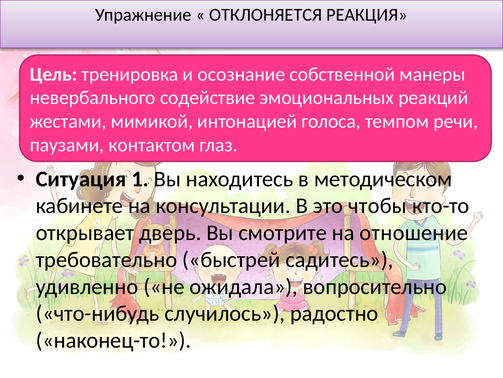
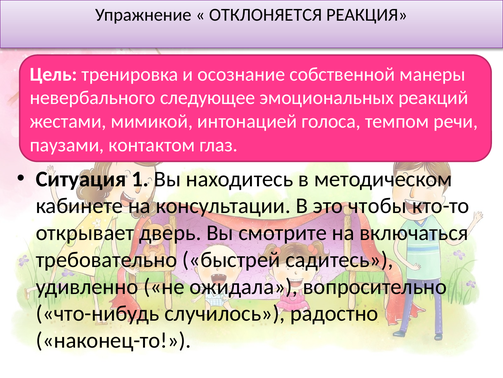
содействие: содействие -> следующее (208, 98)
отношение: отношение -> включаться (414, 232)
